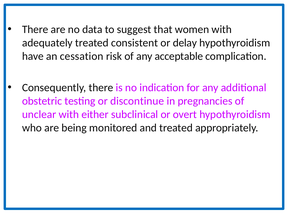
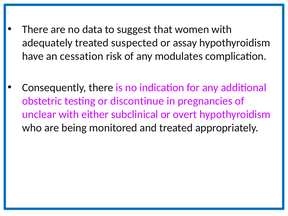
consistent: consistent -> suspected (134, 43)
delay: delay -> assay (185, 43)
acceptable: acceptable -> modulates (179, 56)
